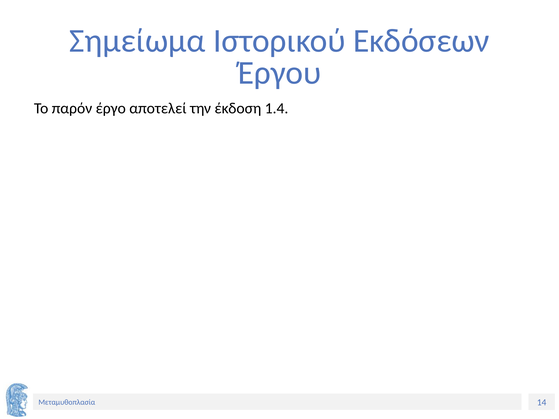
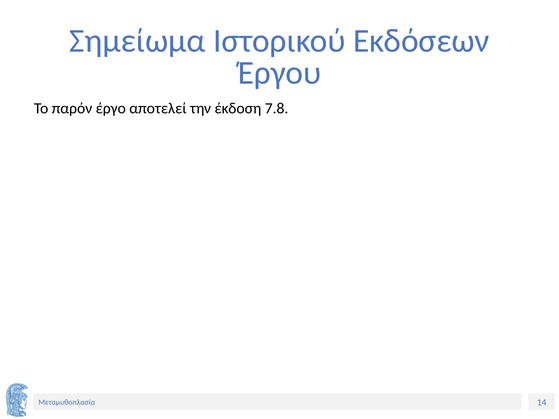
1.4: 1.4 -> 7.8 (277, 108)
